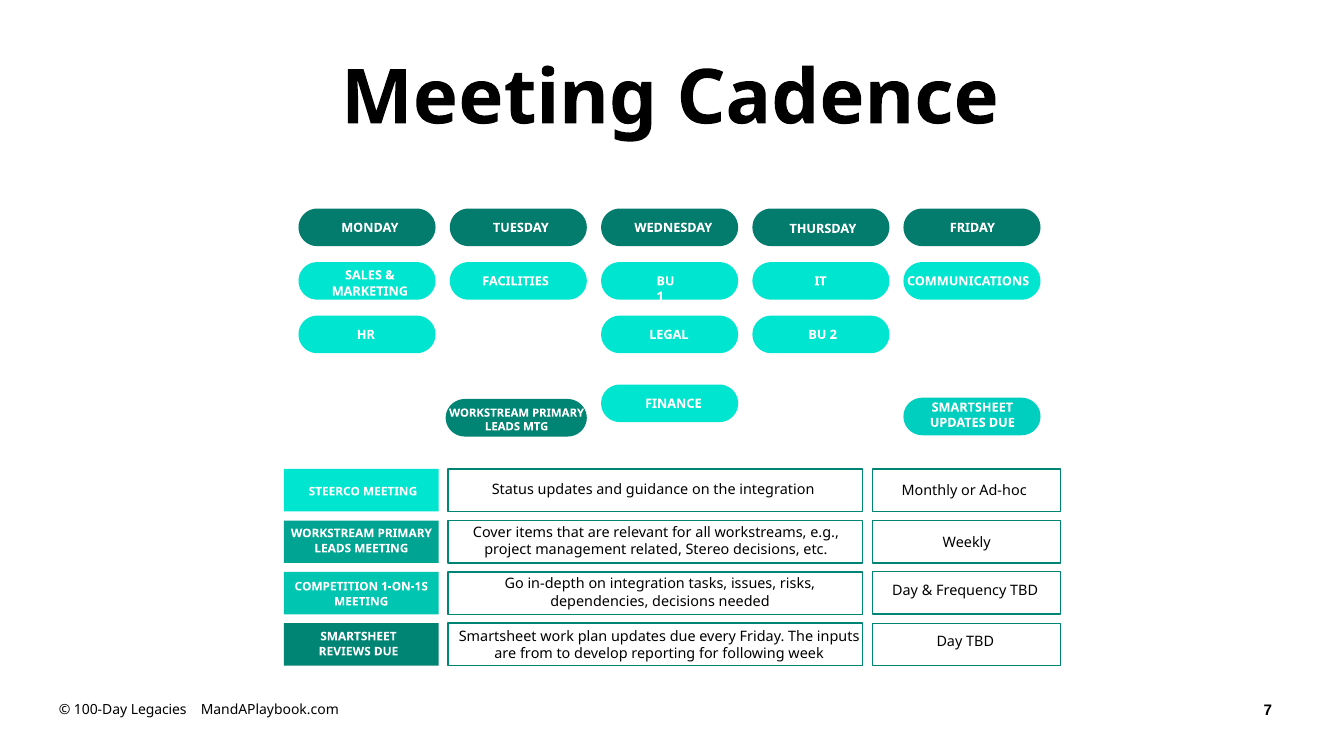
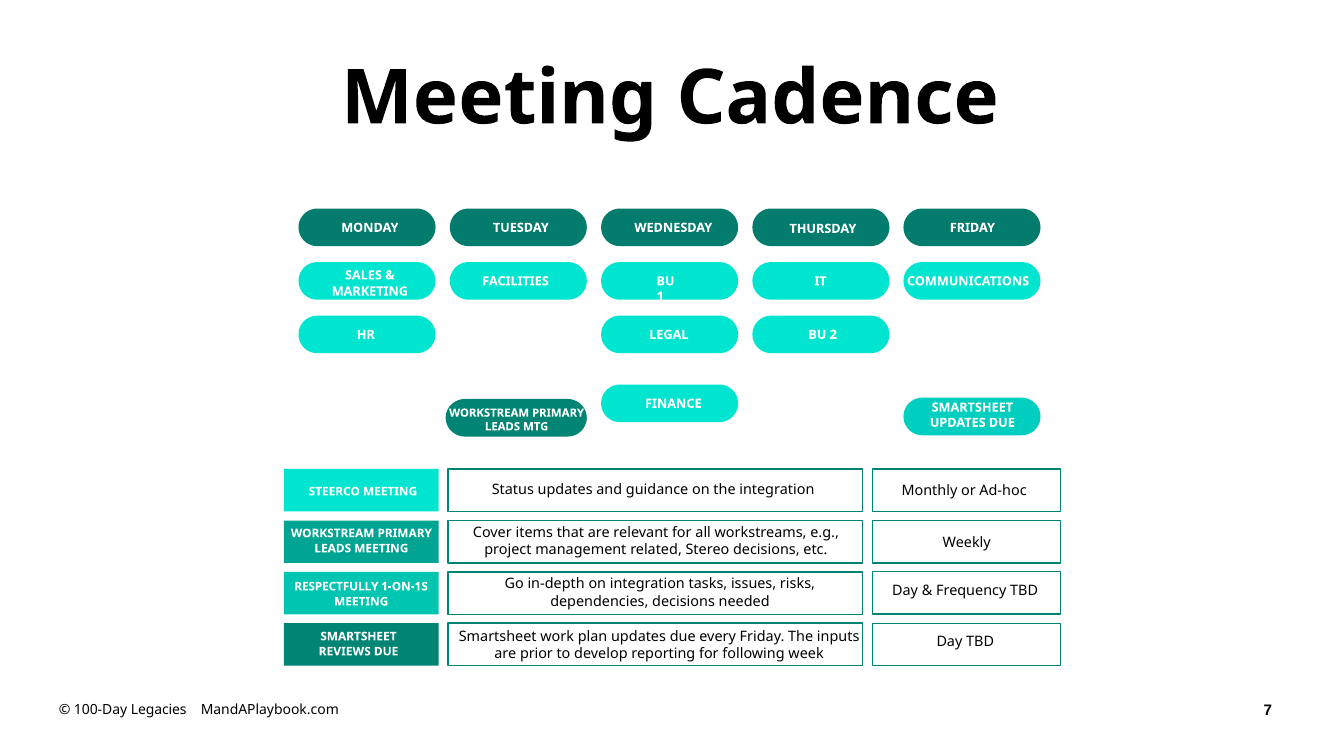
COMPETITION: COMPETITION -> RESPECTFULLY (336, 587)
from: from -> prior (536, 654)
